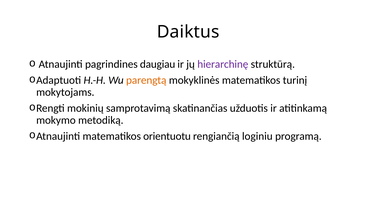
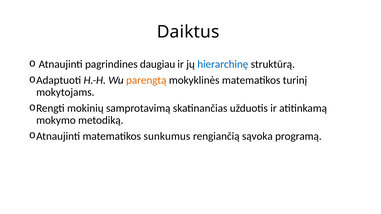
hierarchinę colour: purple -> blue (223, 64)
orientuotu: orientuotu -> sunkumus (167, 136)
loginiu: loginiu -> sąvoka (257, 136)
